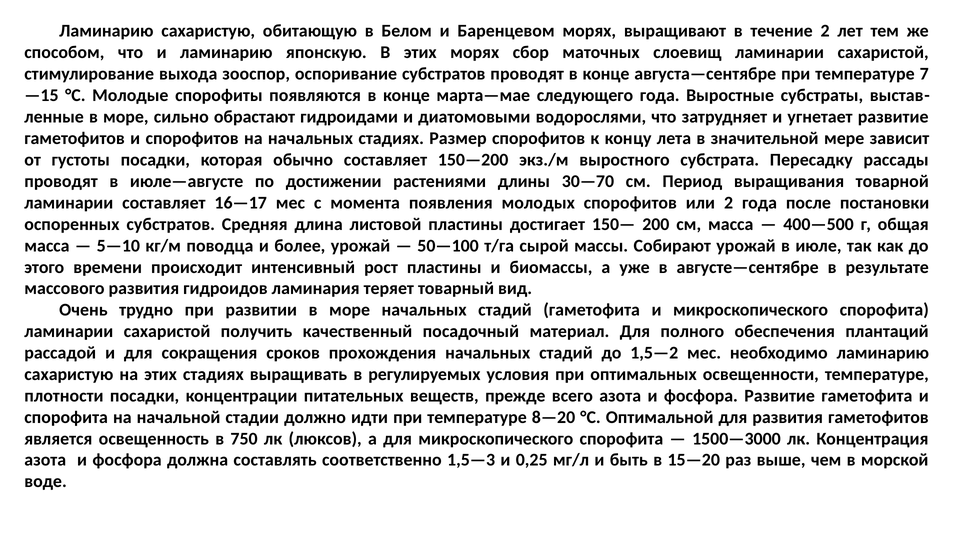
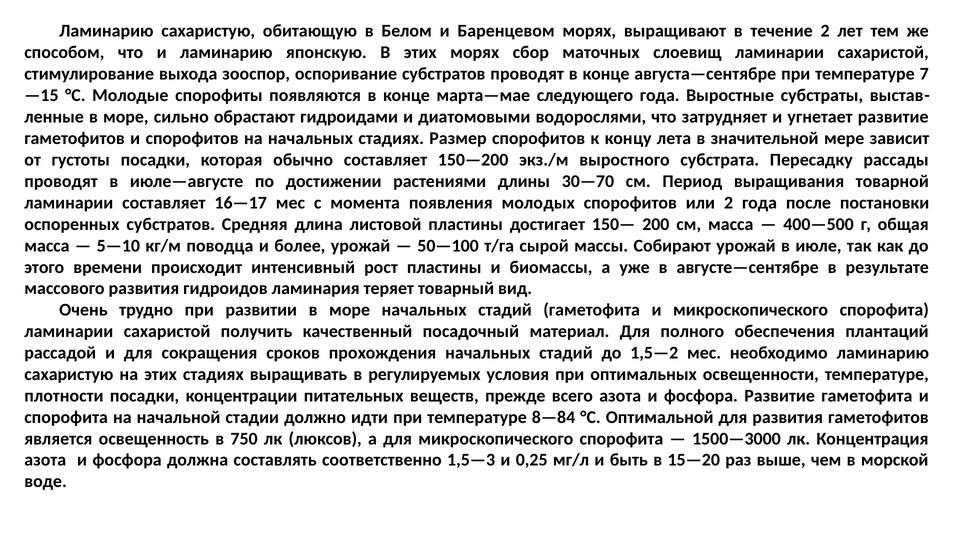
8—20: 8—20 -> 8—84 (554, 418)
